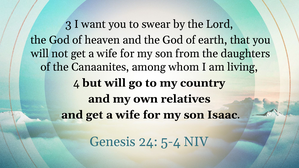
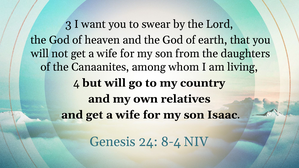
5-4: 5-4 -> 8-4 (171, 142)
